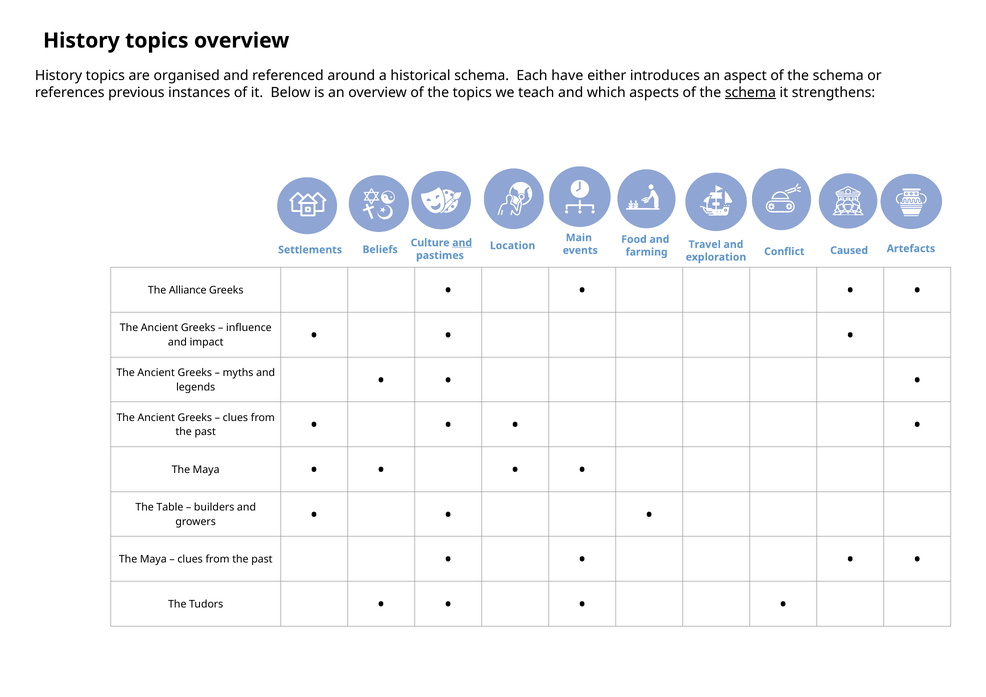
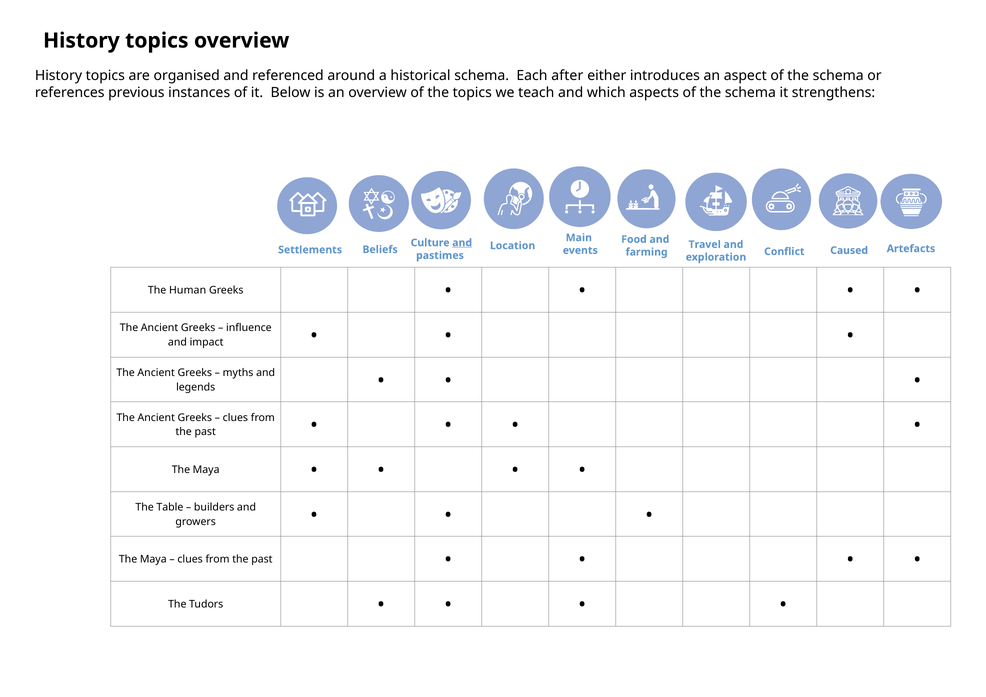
have: have -> after (567, 76)
schema underline: present -> none (750, 92)
Alliance: Alliance -> Human (188, 290)
